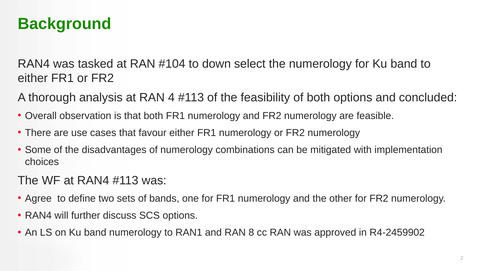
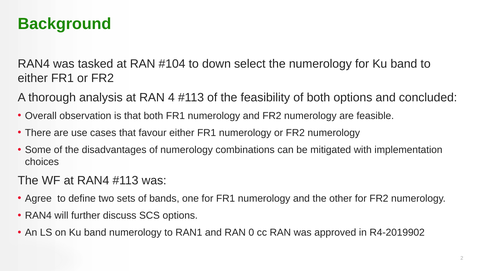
8: 8 -> 0 (251, 232)
R4-2459902: R4-2459902 -> R4-2019902 (397, 232)
